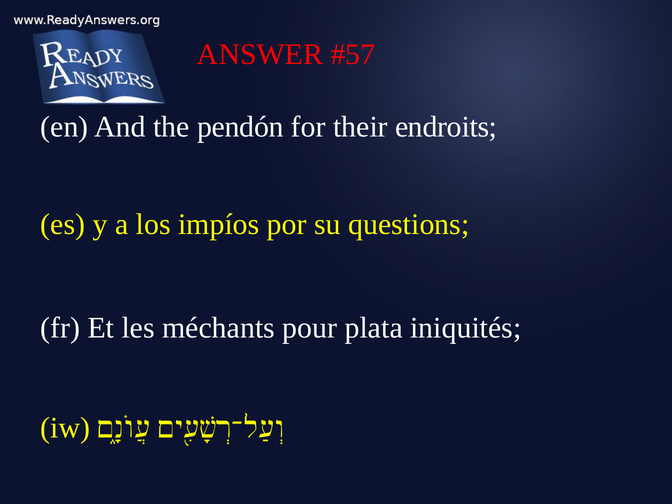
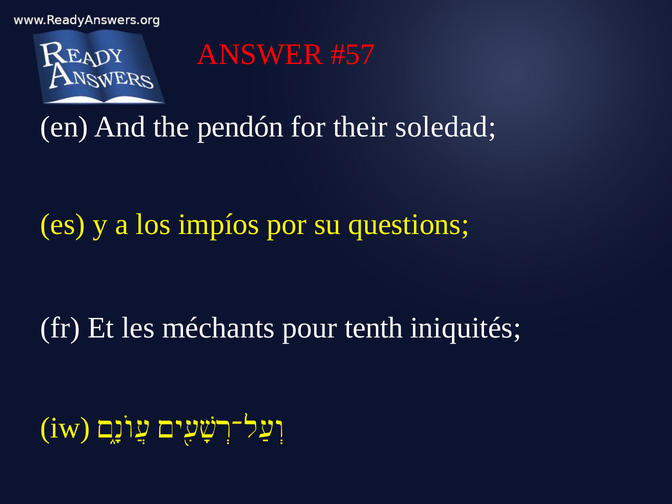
endroits: endroits -> soledad (446, 127)
plata: plata -> tenth (374, 328)
